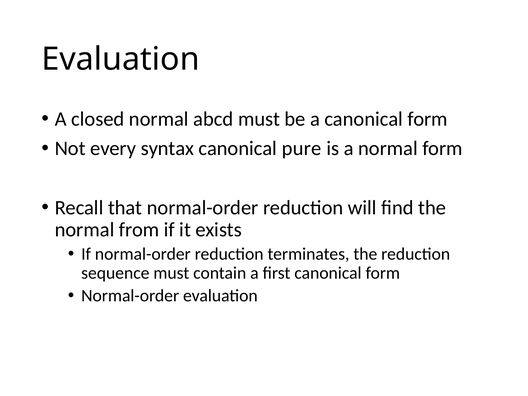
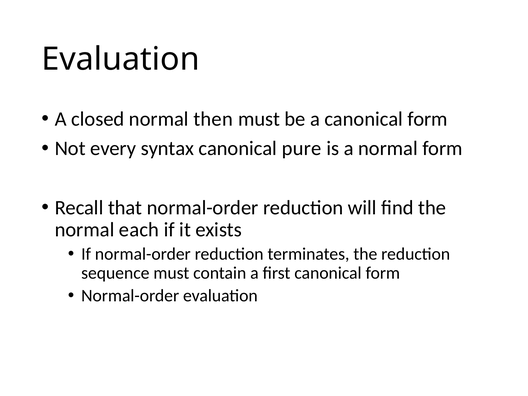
abcd: abcd -> then (213, 119)
from: from -> each (139, 230)
